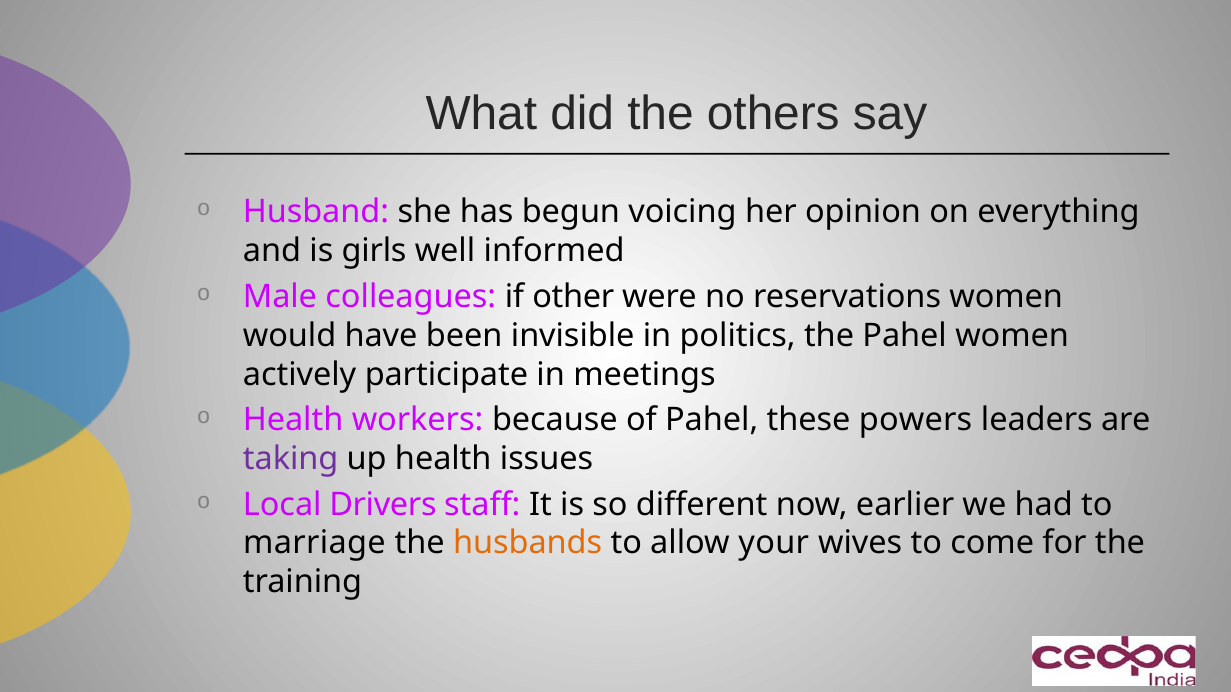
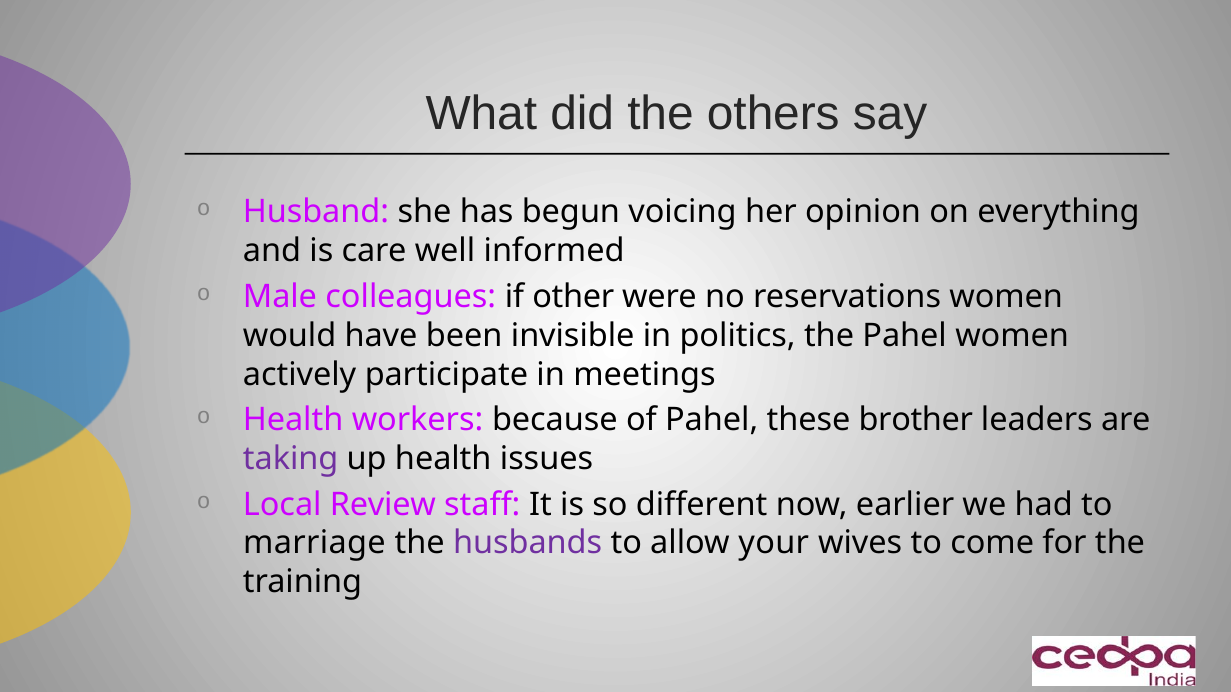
girls: girls -> care (374, 251)
powers: powers -> brother (916, 420)
Drivers: Drivers -> Review (383, 505)
husbands colour: orange -> purple (528, 544)
